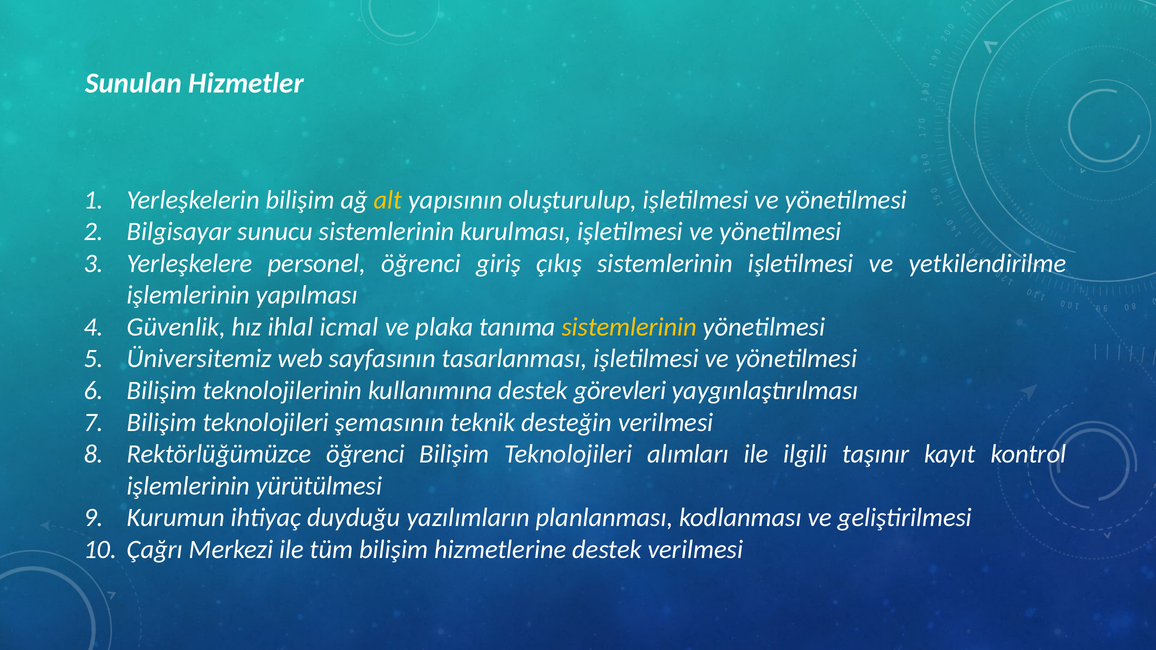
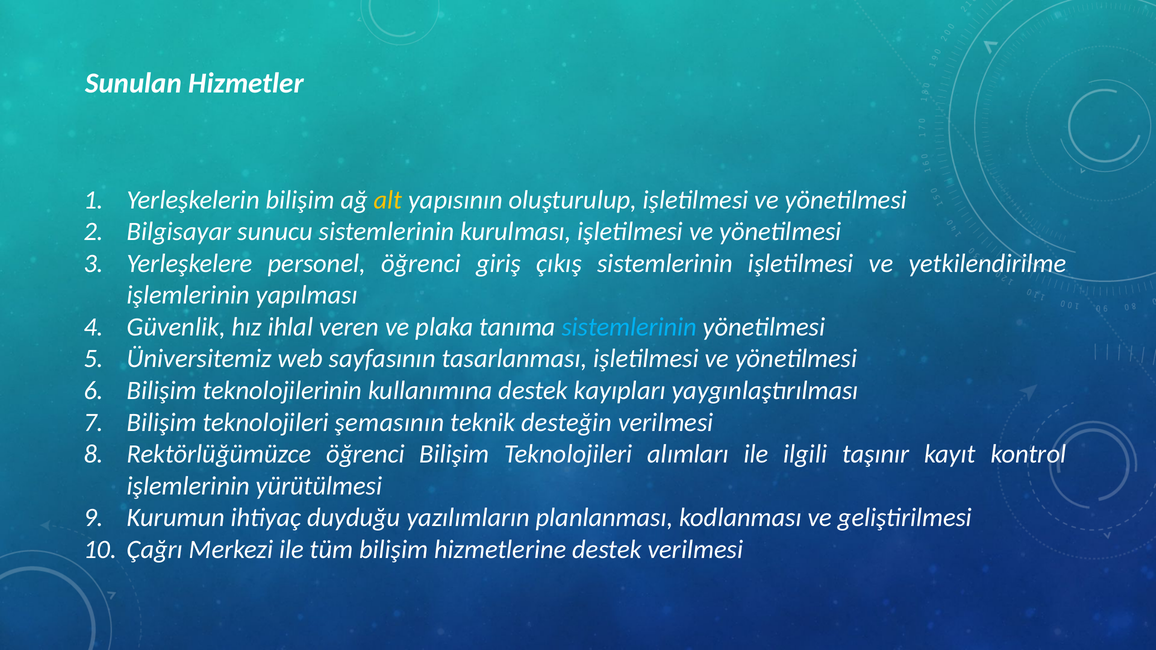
icmal: icmal -> veren (349, 327)
sistemlerinin colour: yellow -> light blue (629, 327)
görevleri: görevleri -> kayıpları (620, 391)
